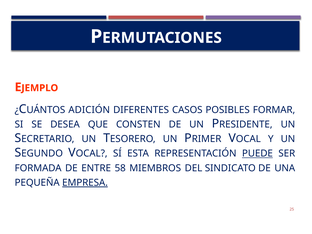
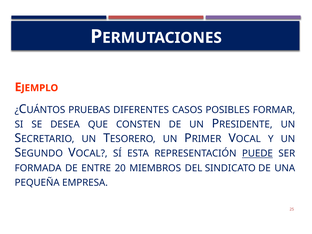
ADICIÓN: ADICIÓN -> PRUEBAS (89, 110)
58: 58 -> 20 (120, 168)
EMPRESA underline: present -> none (85, 183)
